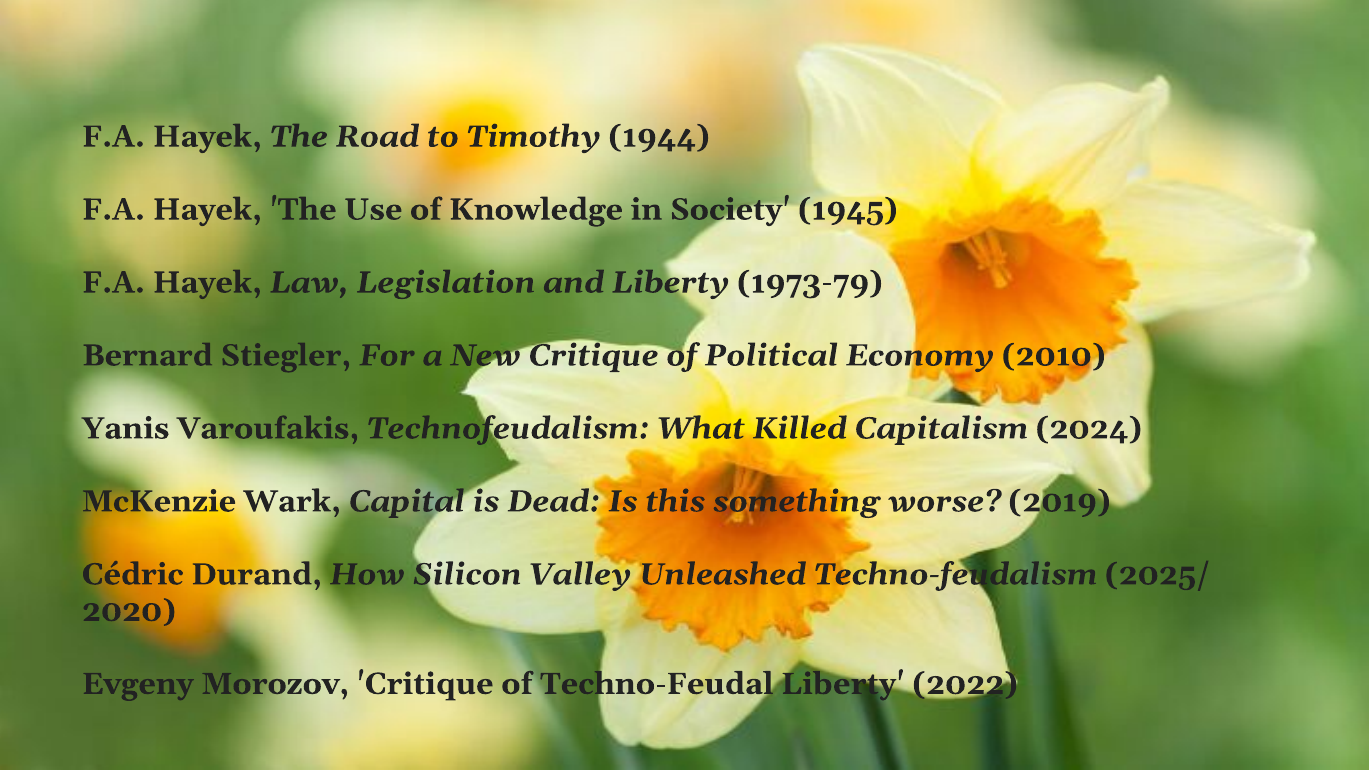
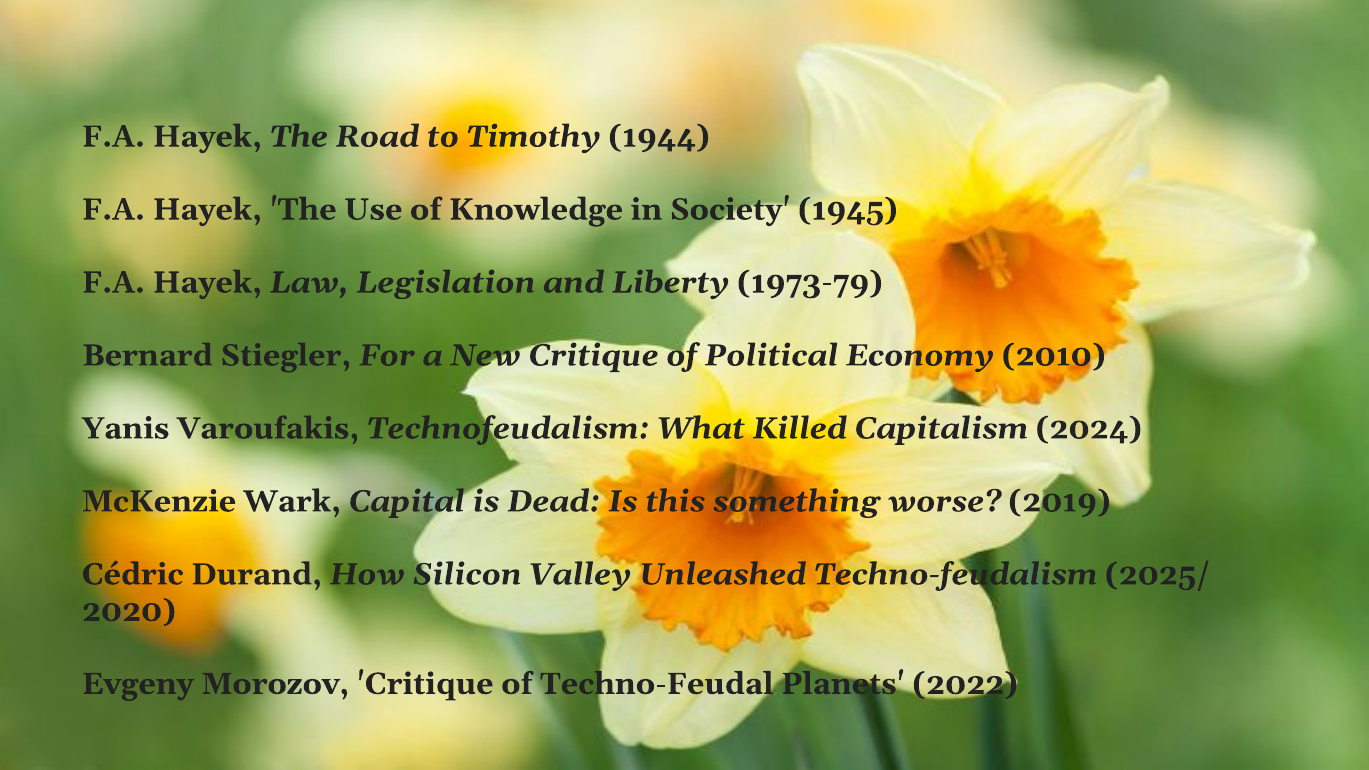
Techno-Feudal Liberty: Liberty -> Planets (843, 684)
